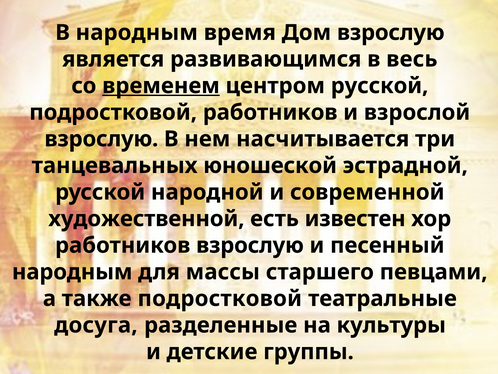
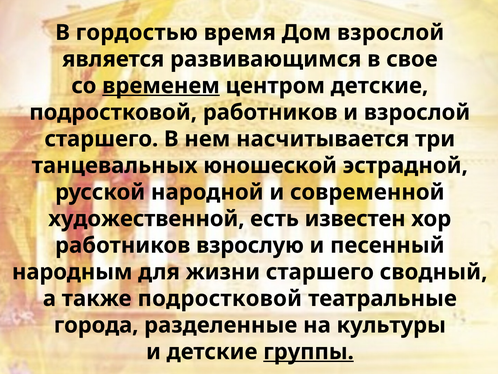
В народным: народным -> гордостью (137, 33)
Дом взрослую: взрослую -> взрослой (391, 33)
весь: весь -> свое (412, 59)
центром русской: русской -> детские (379, 86)
взрослую: взрослую -> старшего (101, 139)
массы: массы -> жизни (223, 272)
певцами: певцами -> сводный (434, 272)
досуга: досуга -> города (96, 325)
группы underline: none -> present (309, 351)
